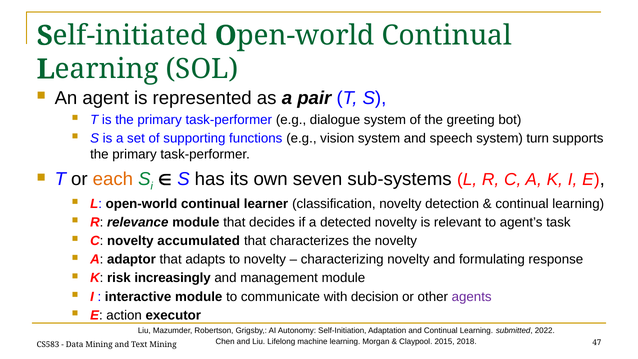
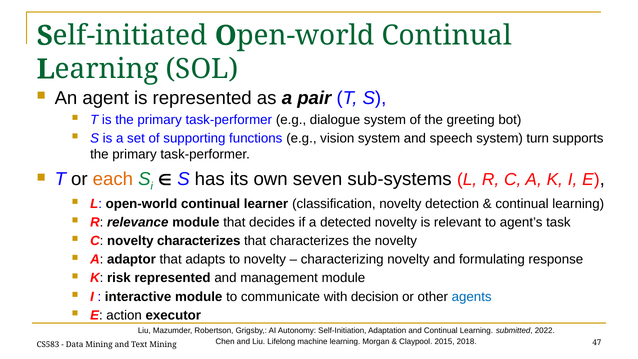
novelty accumulated: accumulated -> characterizes (199, 241)
risk increasingly: increasingly -> represented (172, 278)
agents colour: purple -> blue (472, 297)
